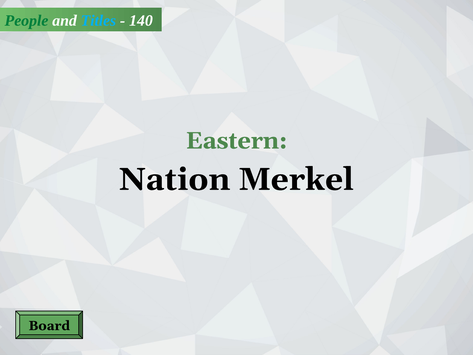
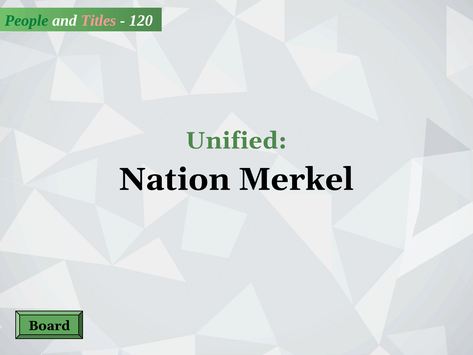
Titles colour: light blue -> pink (98, 21)
140: 140 -> 120 (141, 21)
Eastern: Eastern -> Unified (236, 141)
